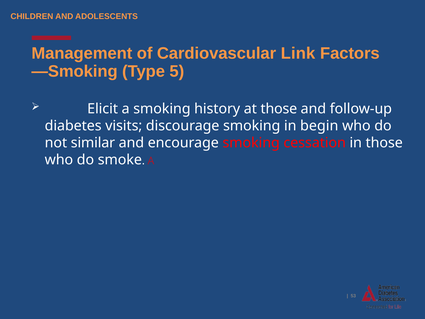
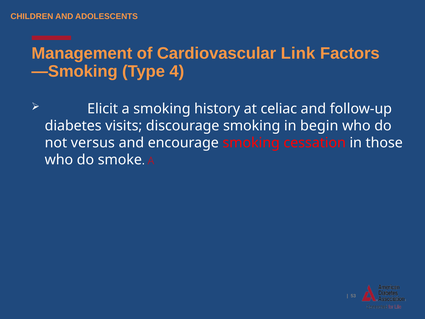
5: 5 -> 4 (177, 71)
at those: those -> celiac (279, 109)
similar: similar -> versus (93, 143)
